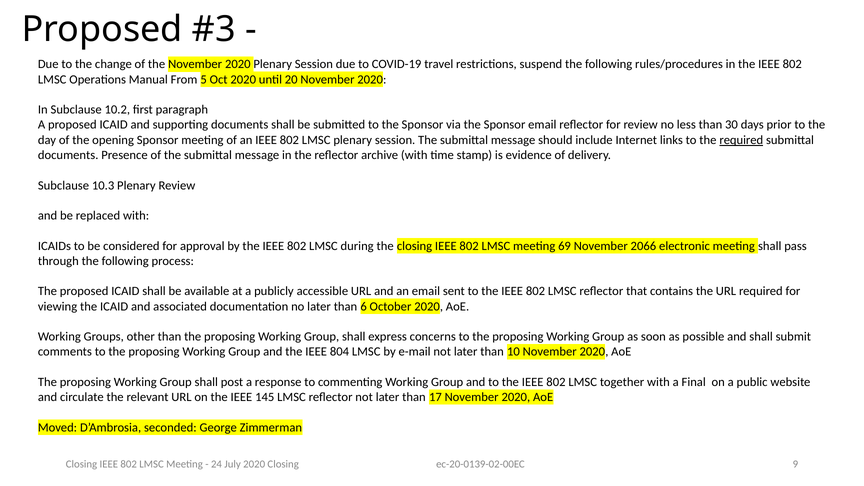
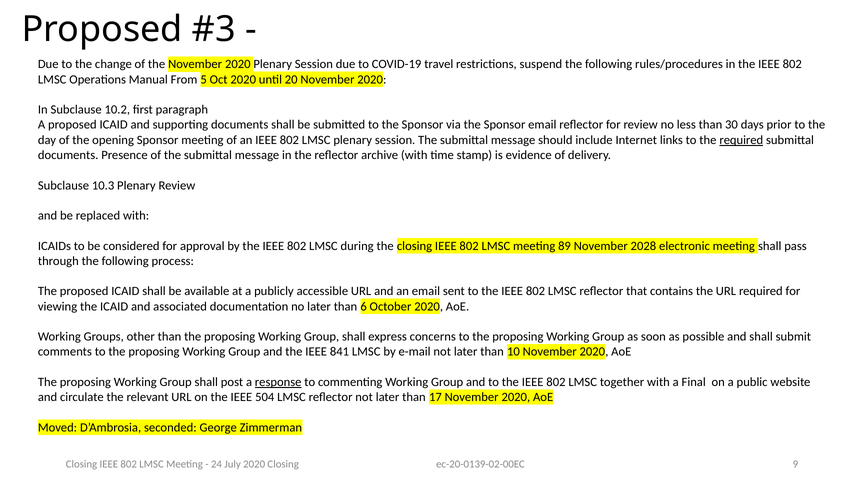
69: 69 -> 89 (565, 246)
2066: 2066 -> 2028 (643, 246)
804: 804 -> 841 (339, 352)
response underline: none -> present (278, 382)
145: 145 -> 504 (265, 397)
